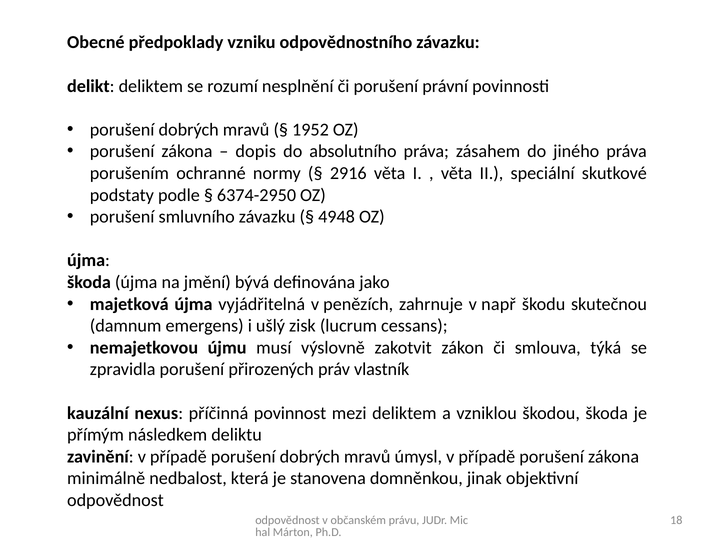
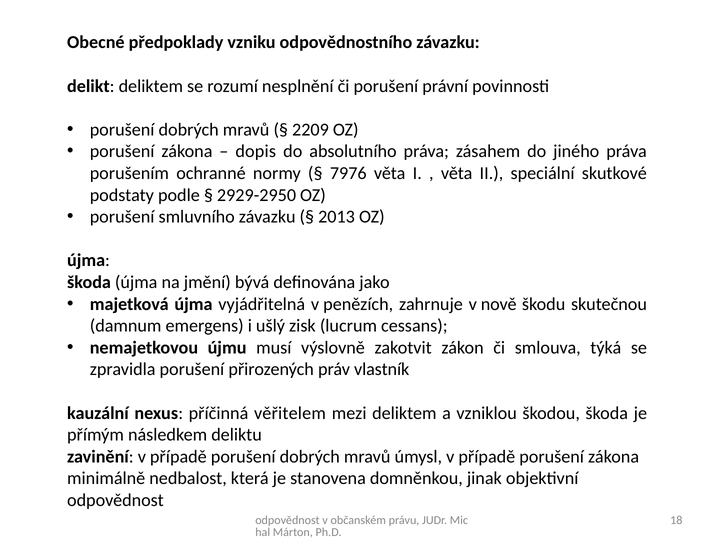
1952: 1952 -> 2209 (310, 129)
2916: 2916 -> 7976 (348, 173)
6374-2950: 6374-2950 -> 2929-2950 (257, 195)
4948: 4948 -> 2013 (337, 217)
např: např -> nově (499, 304)
povinnost: povinnost -> věřitelem (290, 413)
